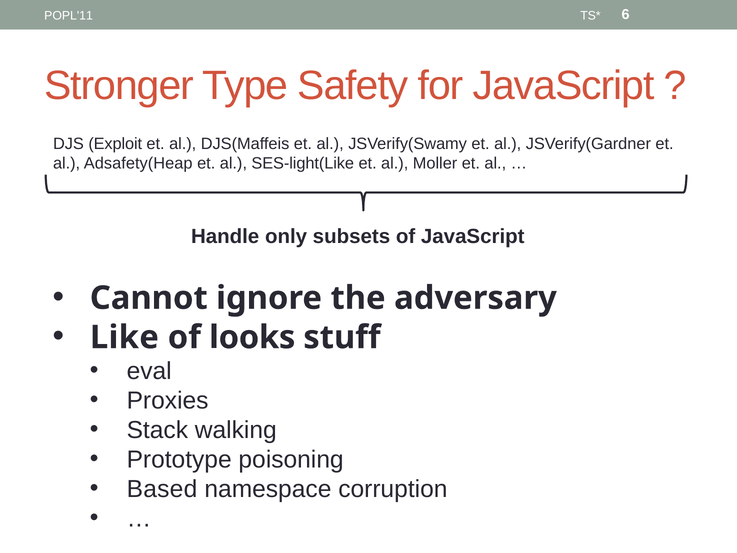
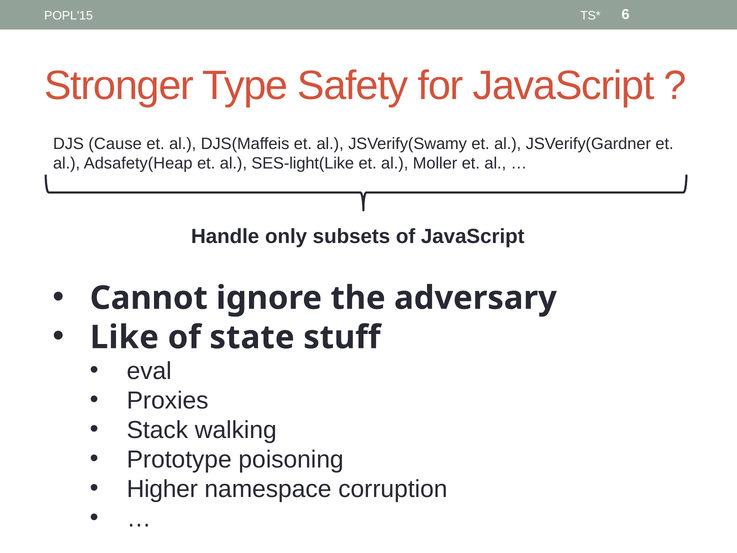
POPL'11: POPL'11 -> POPL'15 (69, 16)
Exploit: Exploit -> Cause (115, 144)
looks: looks -> state (252, 337)
Based: Based -> Higher (162, 489)
